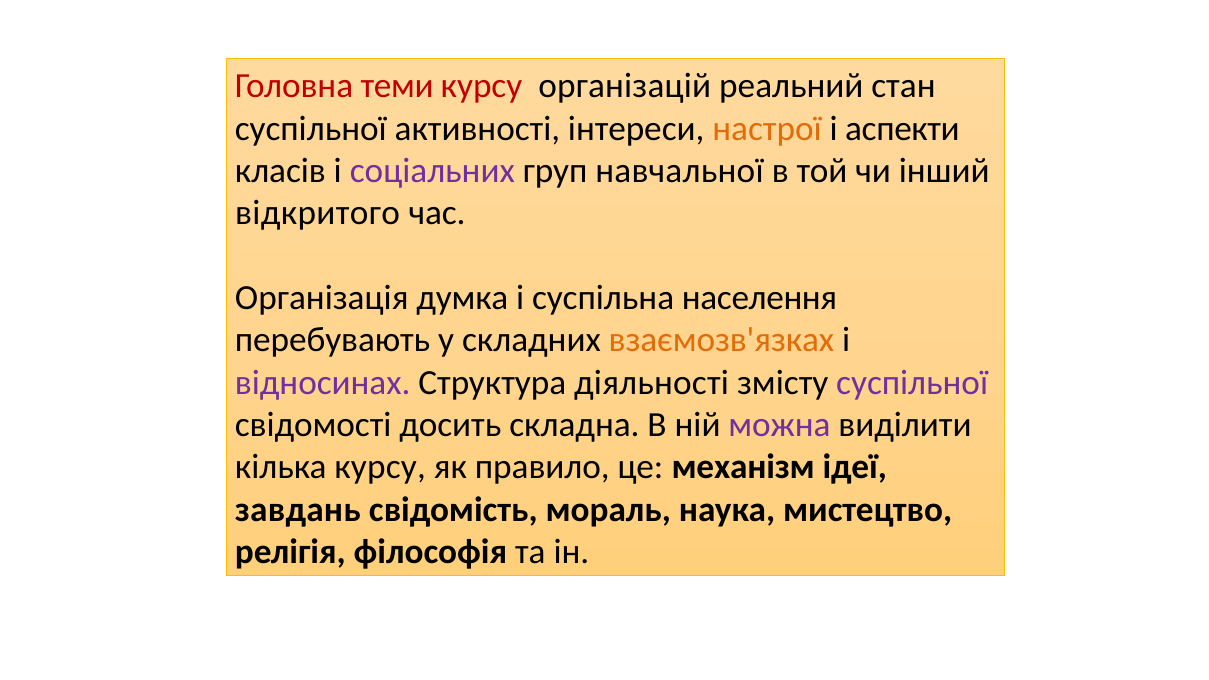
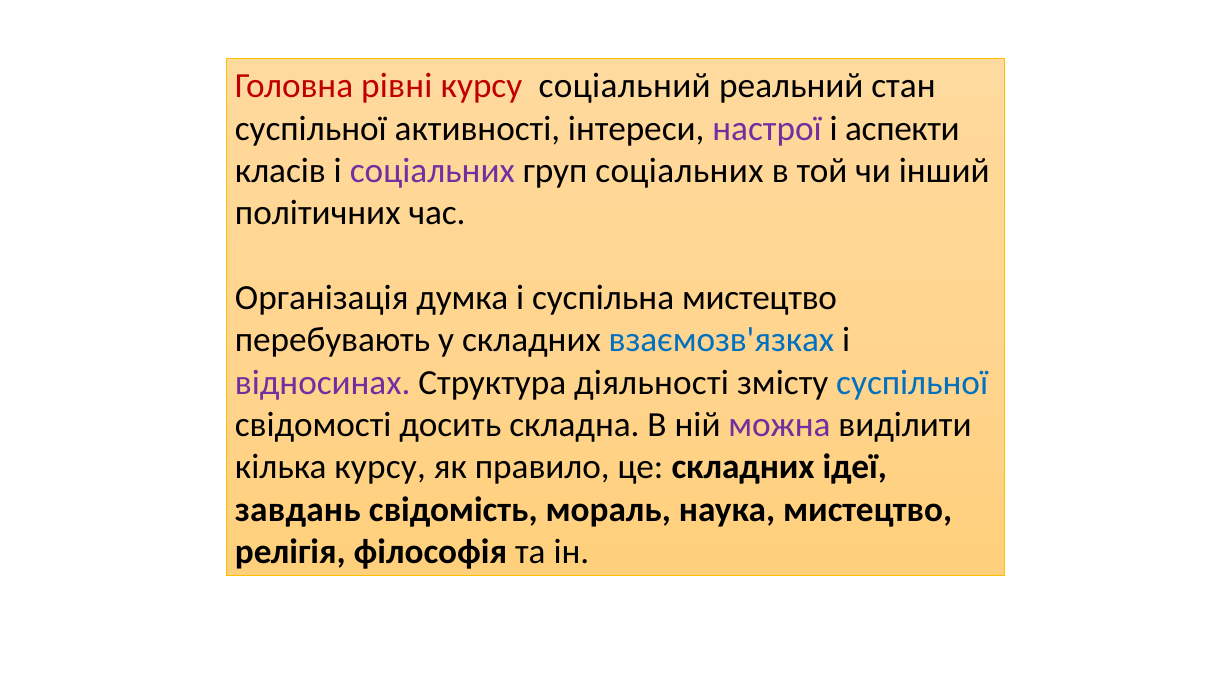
теми: теми -> рівні (397, 86)
організацій: організацій -> соціальний (625, 86)
настрої colour: orange -> purple (767, 129)
груп навчальної: навчальної -> соціальних (679, 171)
відкритого: відкритого -> політичних (318, 213)
суспільна населення: населення -> мистецтво (760, 298)
взаємозв'язках colour: orange -> blue (721, 340)
суспільної colour: purple -> blue (912, 383)
це механізм: механізм -> складних (743, 467)
